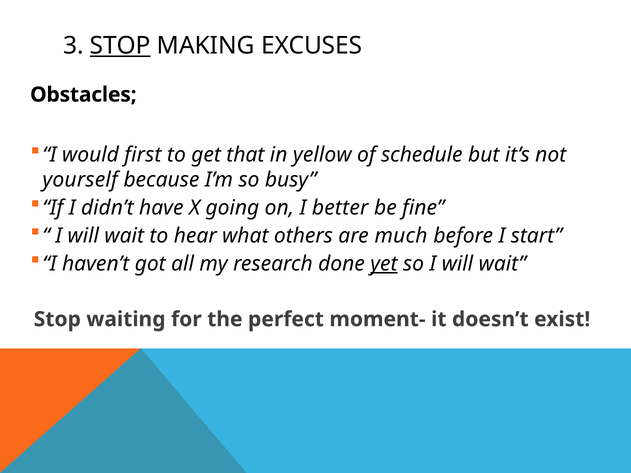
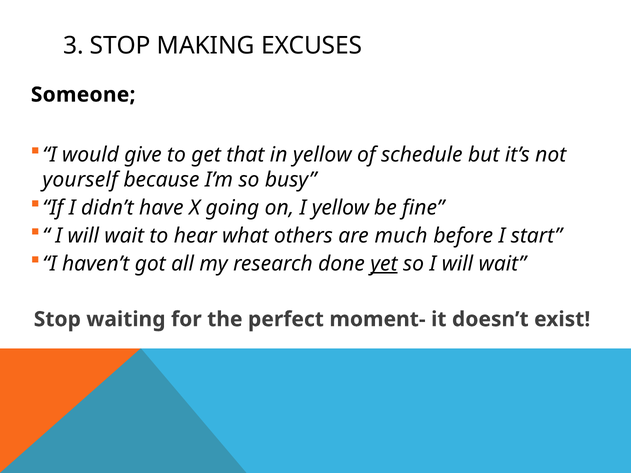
STOP underline: present -> none (120, 46)
Obstacles: Obstacles -> Someone (83, 95)
first: first -> give (143, 155)
I better: better -> yellow (340, 208)
